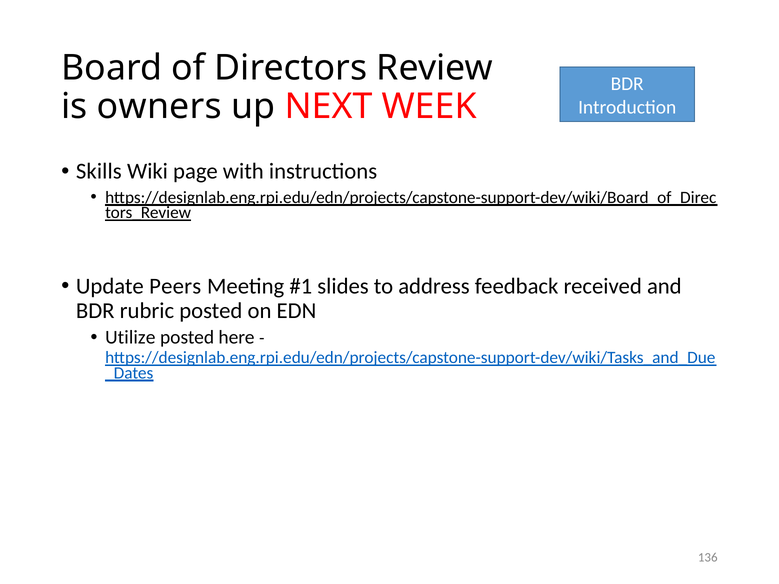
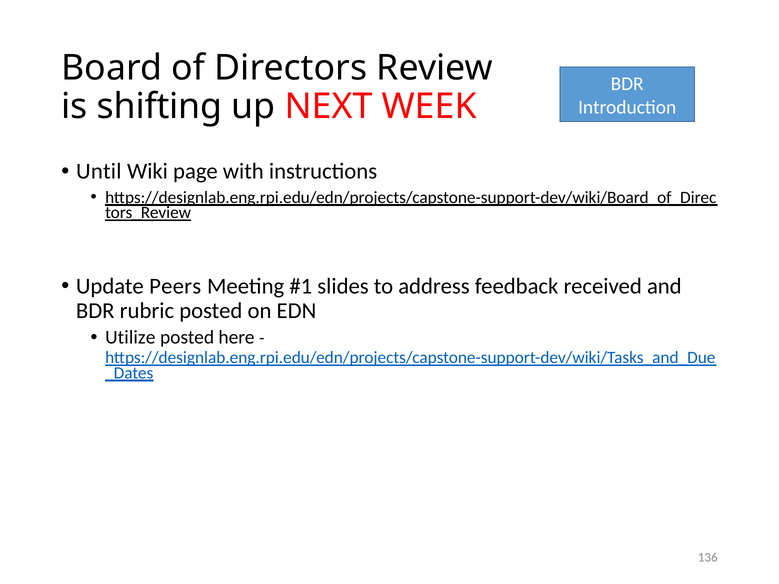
owners: owners -> shifting (160, 107)
Skills: Skills -> Until (99, 172)
